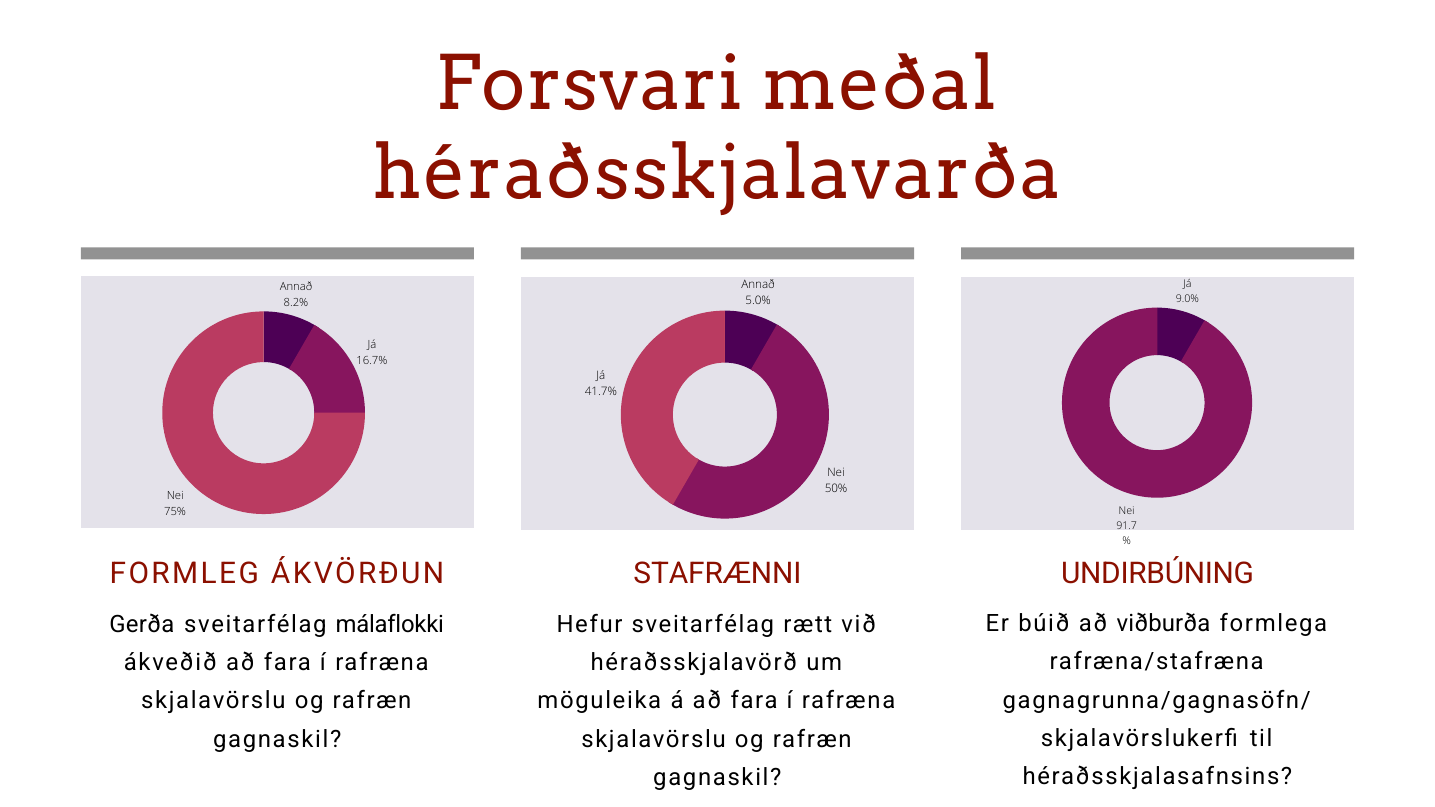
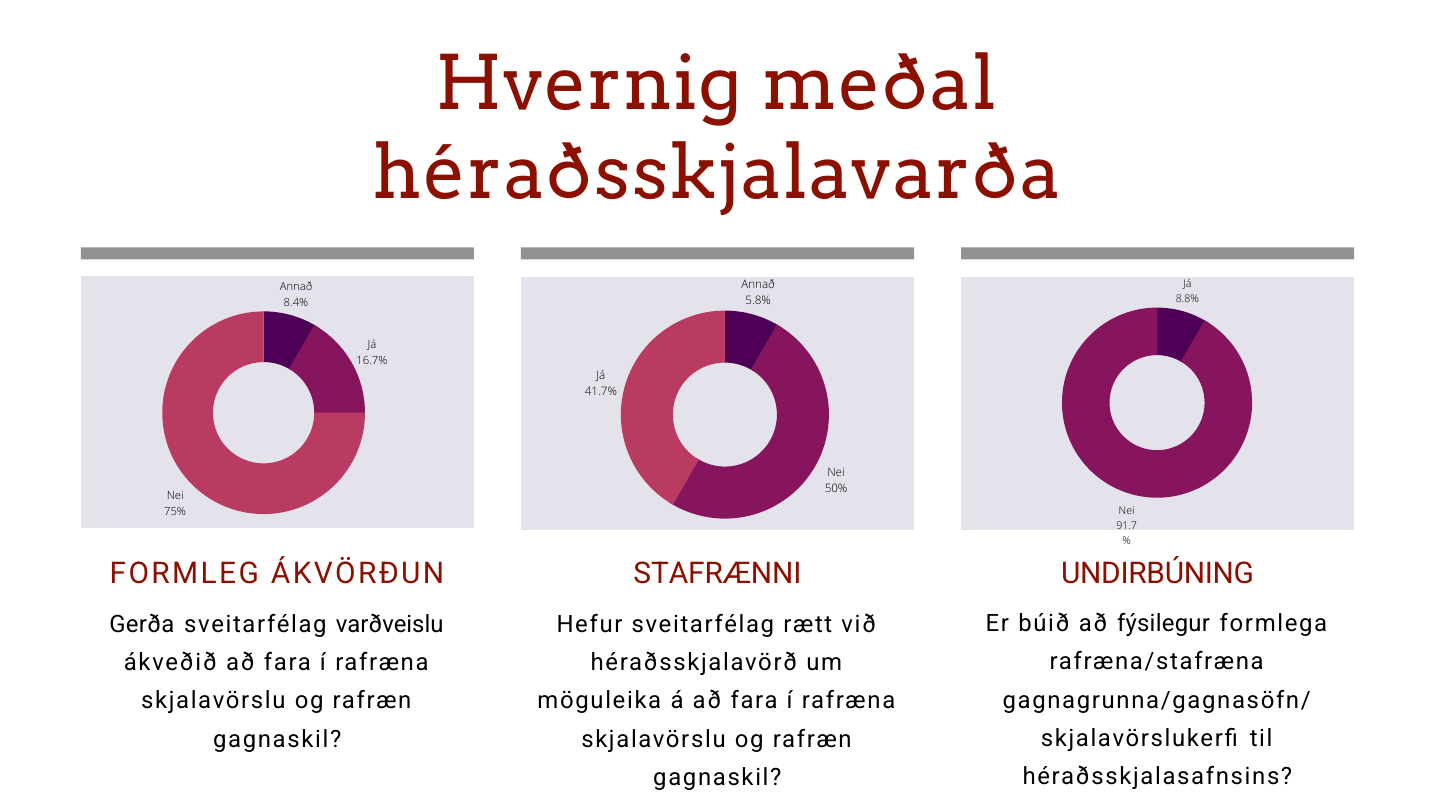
Forsvari: Forsvari -> Hvernig (589, 84)
9.0%: 9.0% -> 8.8% (1187, 299)
5.0%: 5.0% -> 5.8% (758, 301)
8.2%: 8.2% -> 8.4% (296, 303)
viðburða: viðburða -> fýsilegur (1163, 624)
málaflokki: málaflokki -> varðveislu (390, 625)
